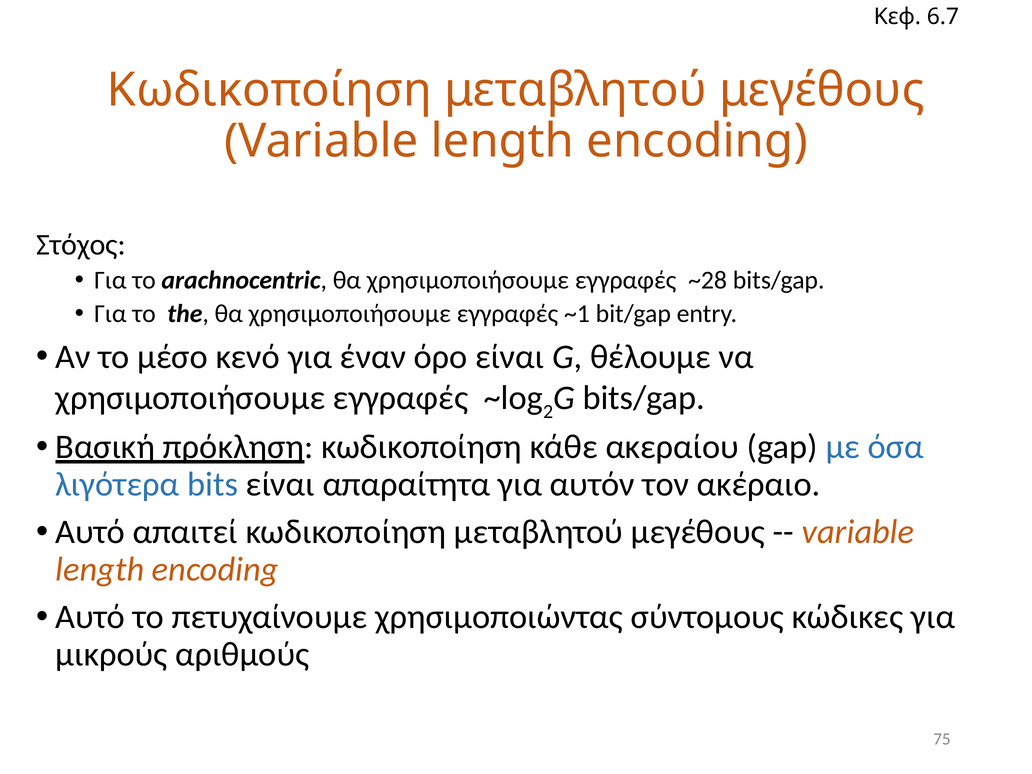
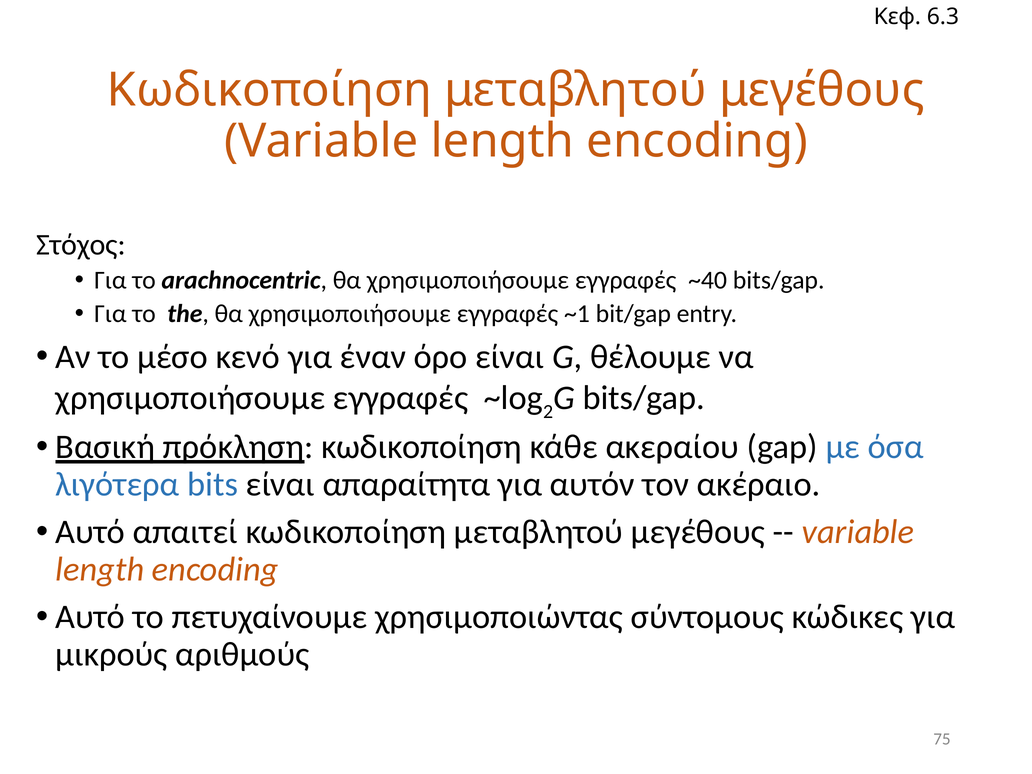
6.7: 6.7 -> 6.3 (943, 17)
~28: ~28 -> ~40 (708, 280)
